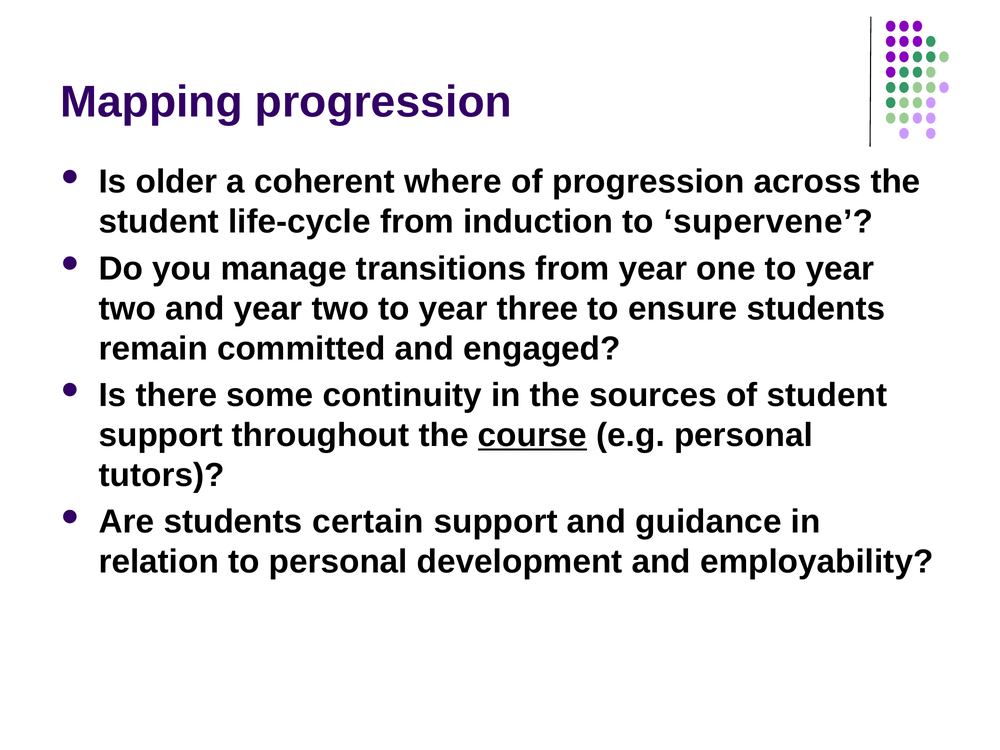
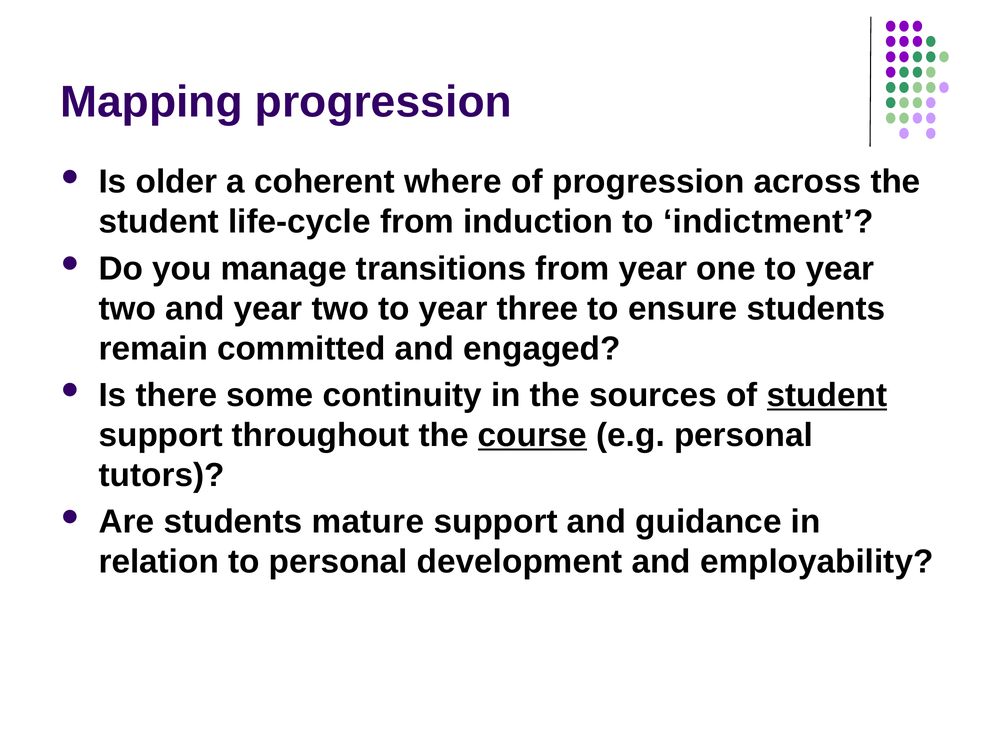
supervene: supervene -> indictment (768, 222)
student underline: none -> present (827, 395)
certain: certain -> mature (368, 522)
